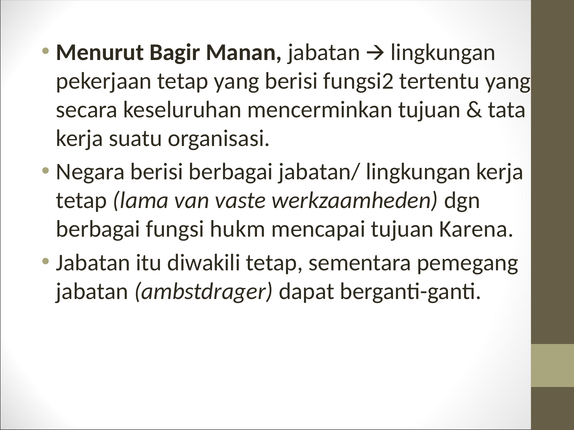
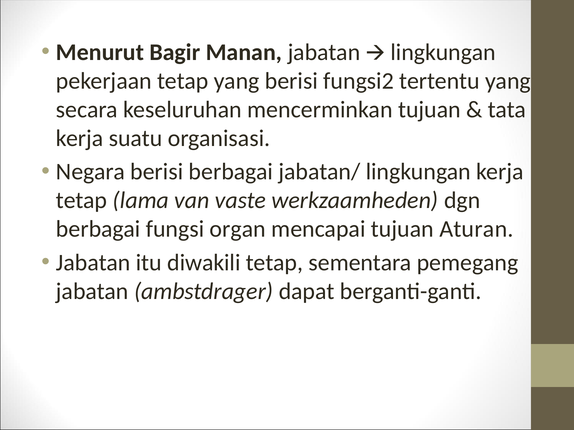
hukm: hukm -> organ (238, 229)
Karena: Karena -> Aturan (476, 229)
